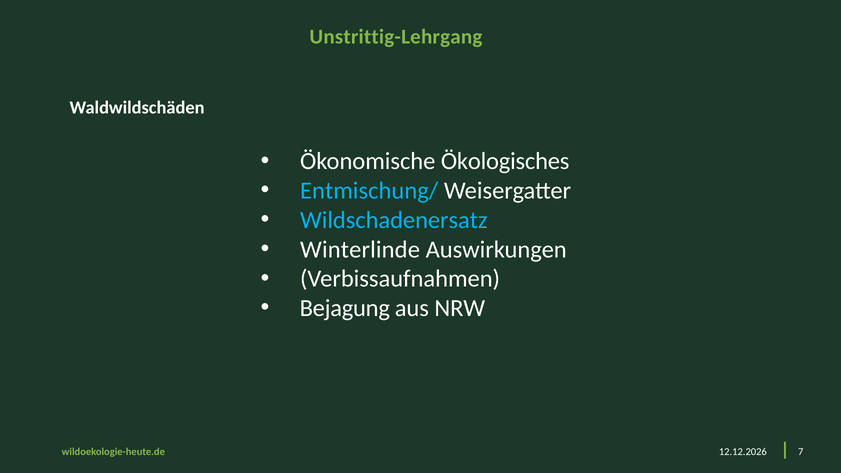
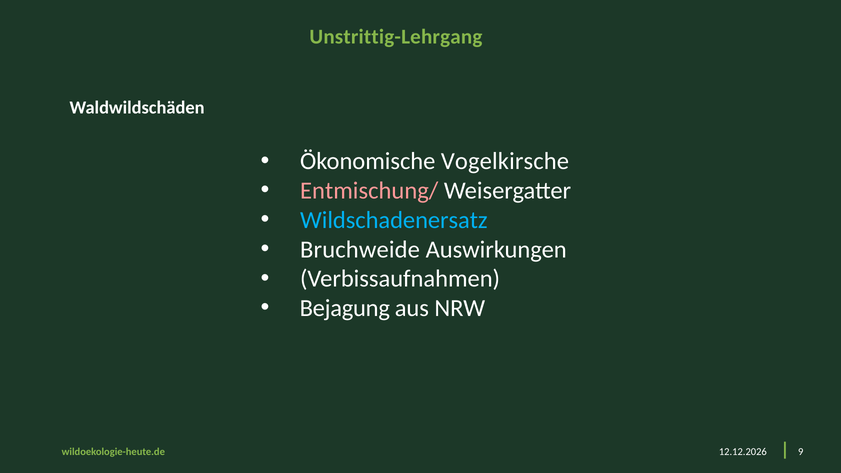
Ökologisches: Ökologisches -> Vogelkirsche (505, 161)
Entmischung/ colour: light blue -> pink (369, 191)
Winterlinde: Winterlinde -> Bruchweide (360, 249)
7: 7 -> 9 (801, 452)
